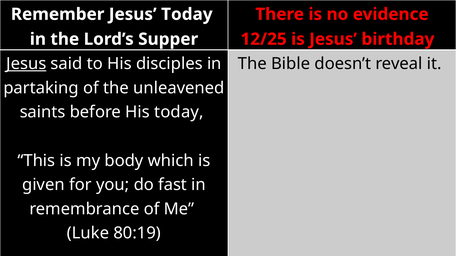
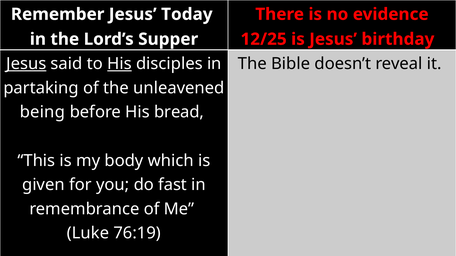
His underline: none -> present (119, 64)
saints: saints -> being (42, 112)
His today: today -> bread (179, 112)
80:19: 80:19 -> 76:19 (137, 234)
